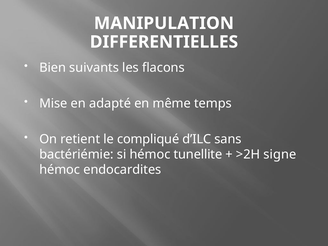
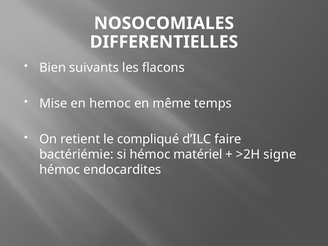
MANIPULATION: MANIPULATION -> NOSOCOMIALES (164, 23)
adapté: adapté -> hemoc (110, 103)
sans: sans -> faire (228, 139)
tunellite: tunellite -> matériel (198, 154)
